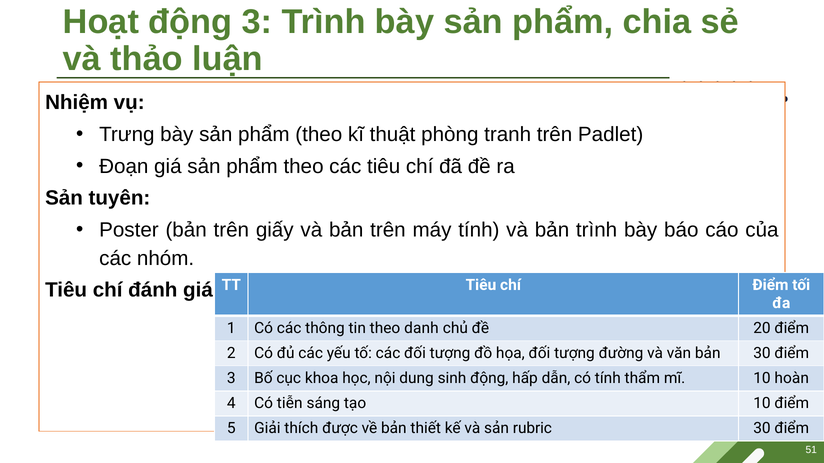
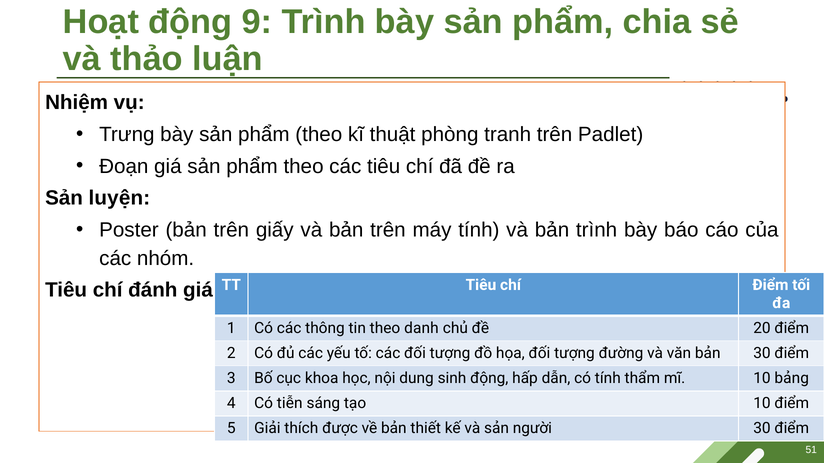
động 3: 3 -> 9 (257, 22)
tuyên: tuyên -> luyện (119, 198)
hoàn: hoàn -> bảng (792, 379)
rubric: rubric -> người (532, 429)
